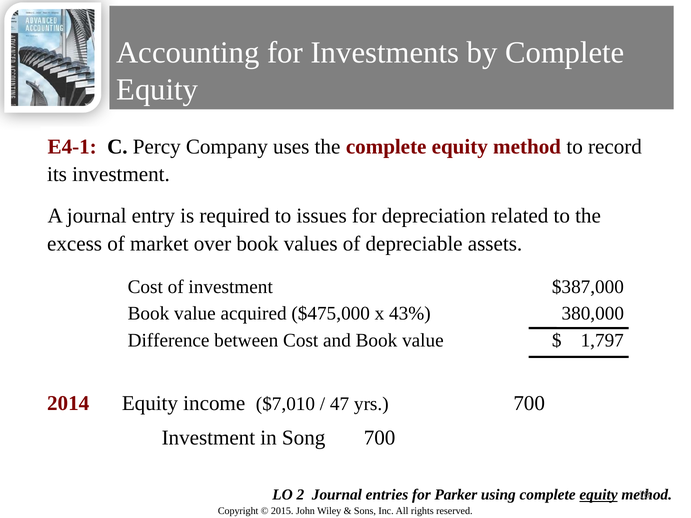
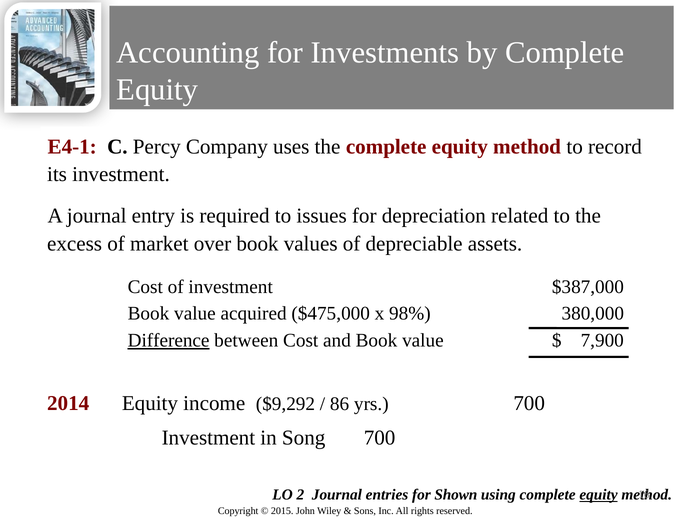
43%: 43% -> 98% (410, 314)
Difference underline: none -> present (169, 341)
1,797: 1,797 -> 7,900 (602, 341)
$7,010: $7,010 -> $9,292 (285, 404)
47: 47 -> 86 (340, 404)
Parker: Parker -> Shown (456, 495)
